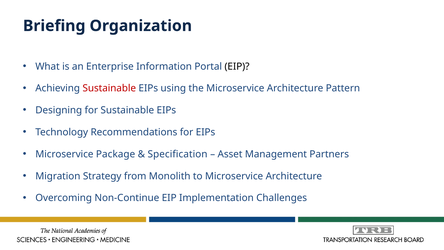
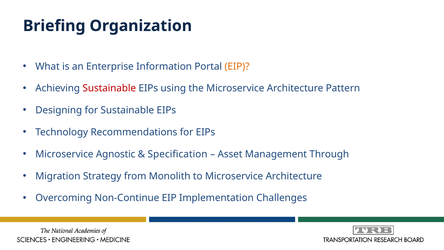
EIP colour: black -> orange (237, 66)
Package: Package -> Agnostic (116, 154)
Partners: Partners -> Through (329, 154)
